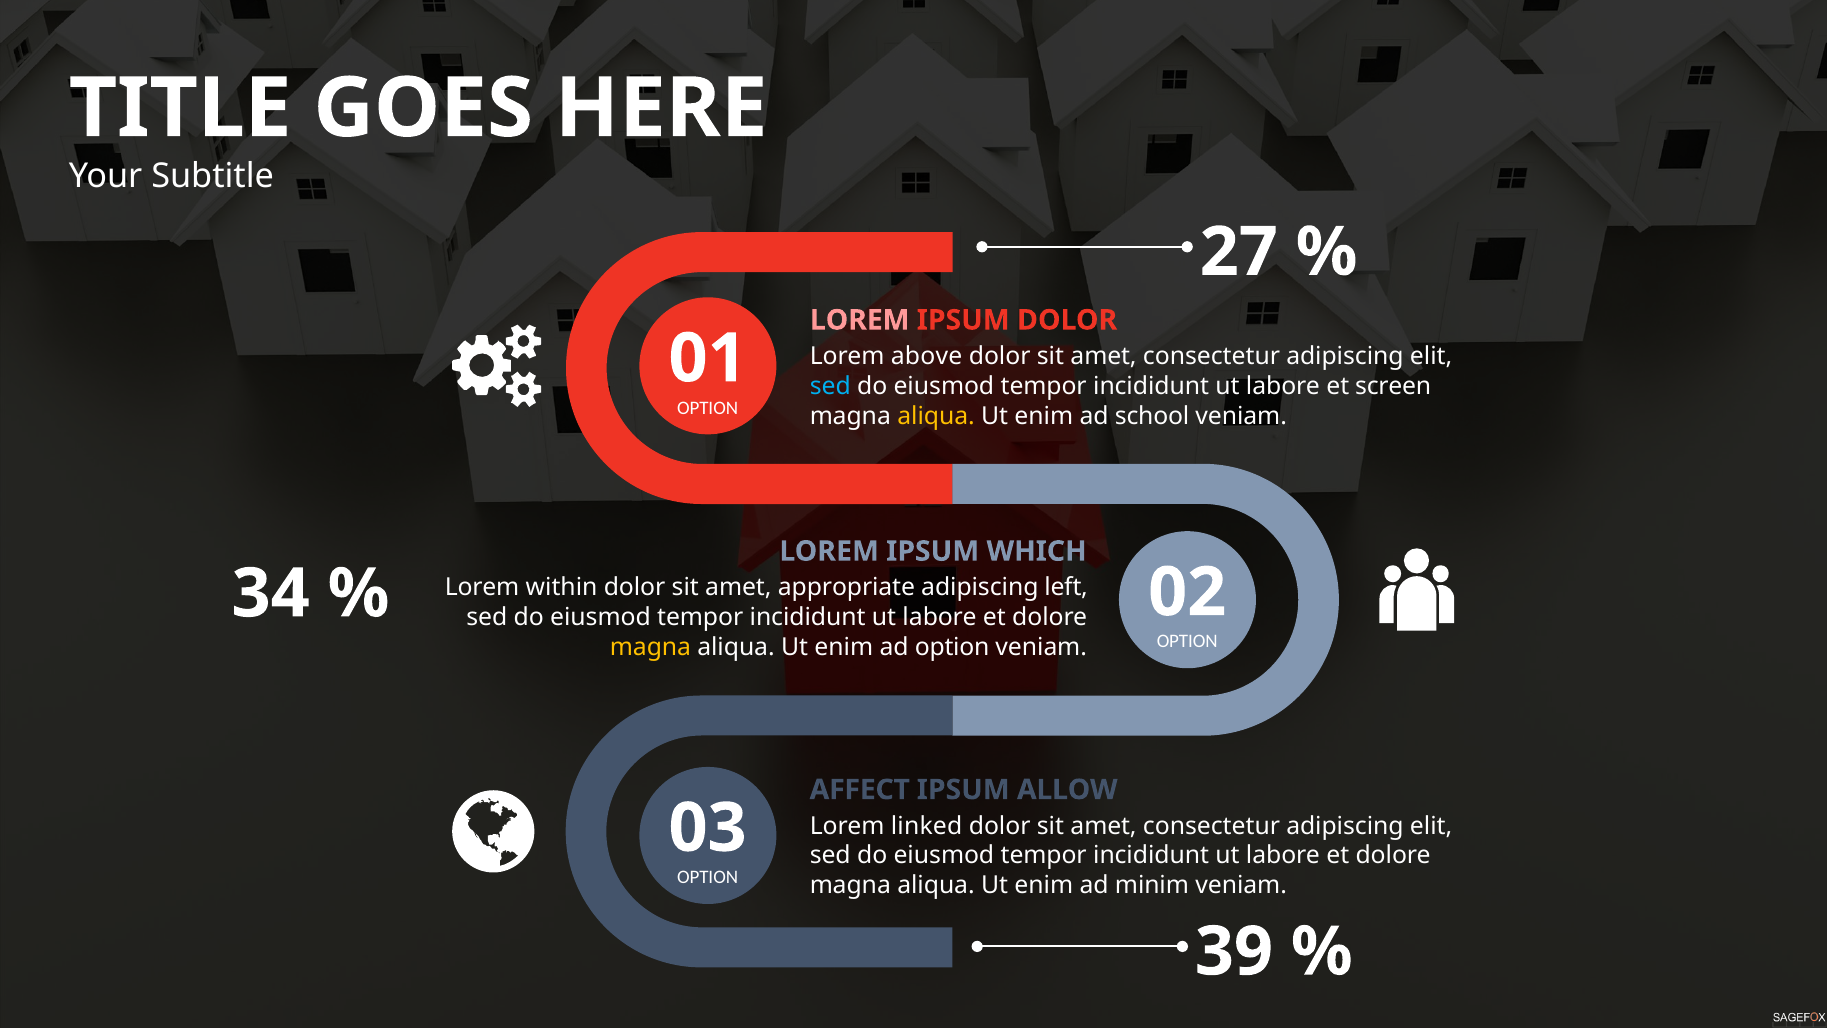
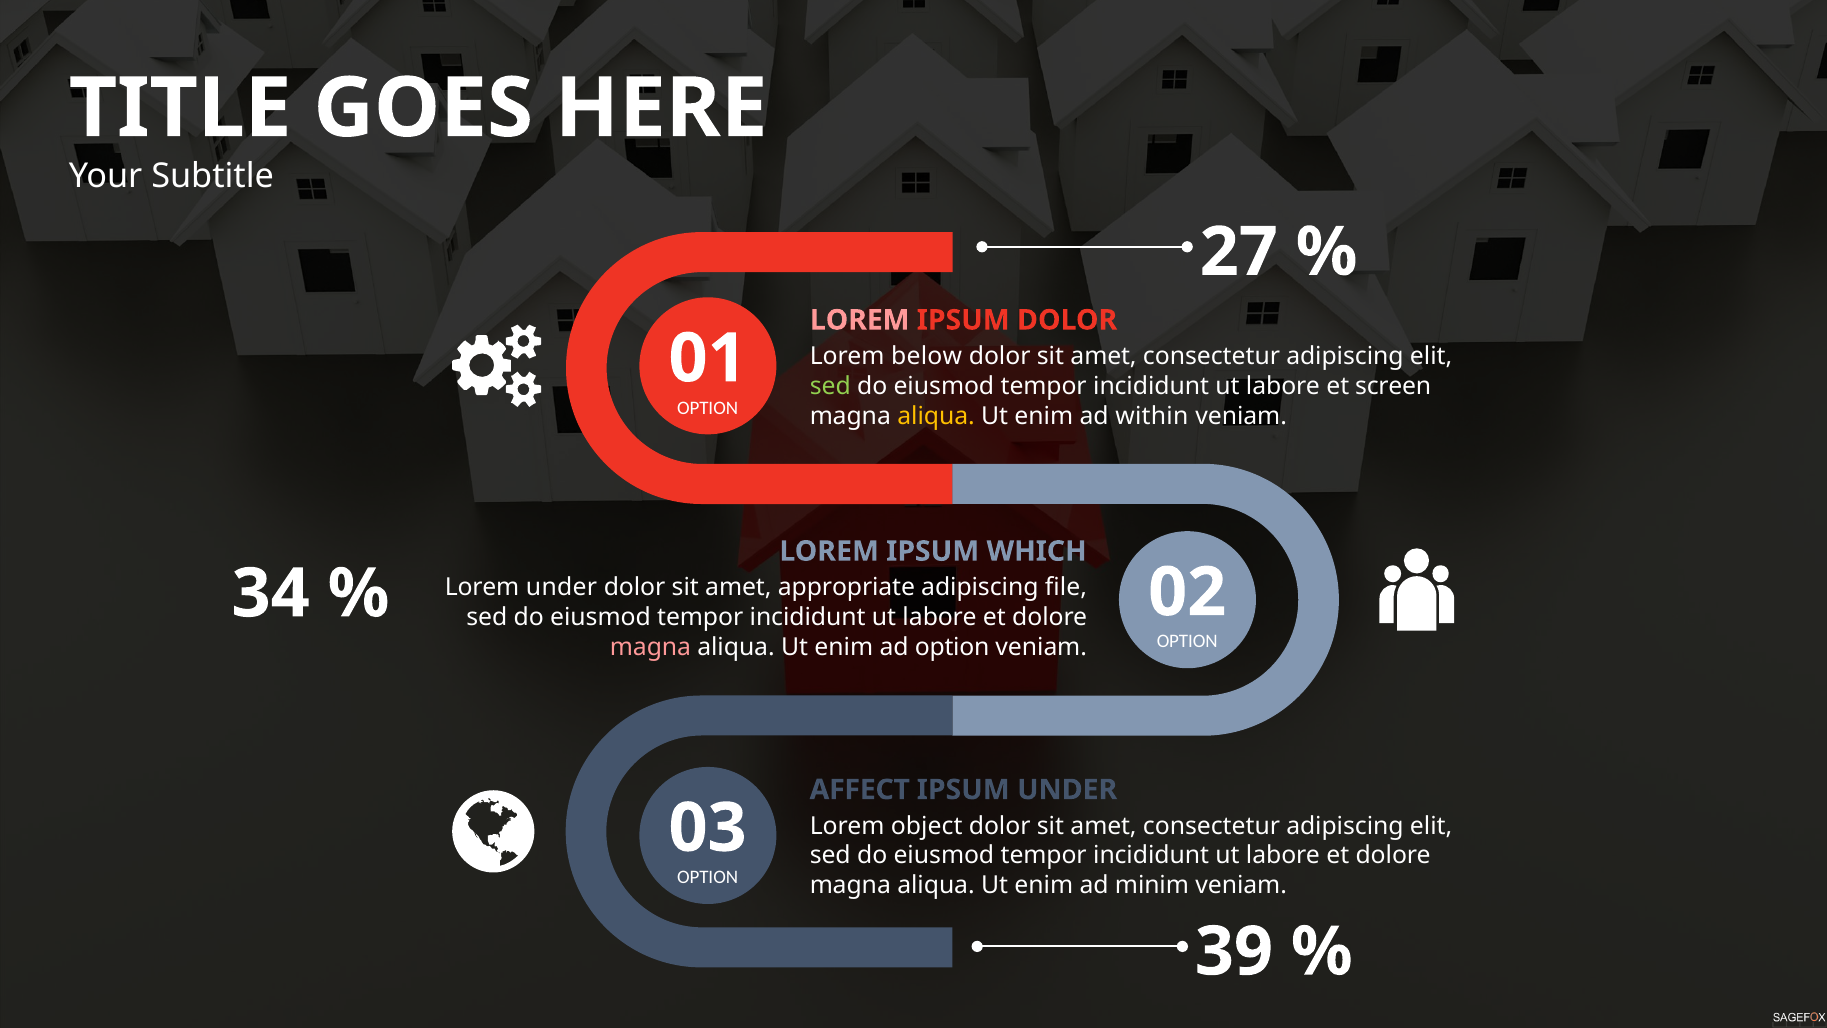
above: above -> below (927, 356)
sed colour: light blue -> light green (830, 386)
school: school -> within (1152, 416)
Lorem within: within -> under (561, 587)
left: left -> file (1066, 587)
magna colour: yellow -> pink (650, 647)
IPSUM ALLOW: ALLOW -> UNDER (1067, 789)
linked: linked -> object (927, 826)
